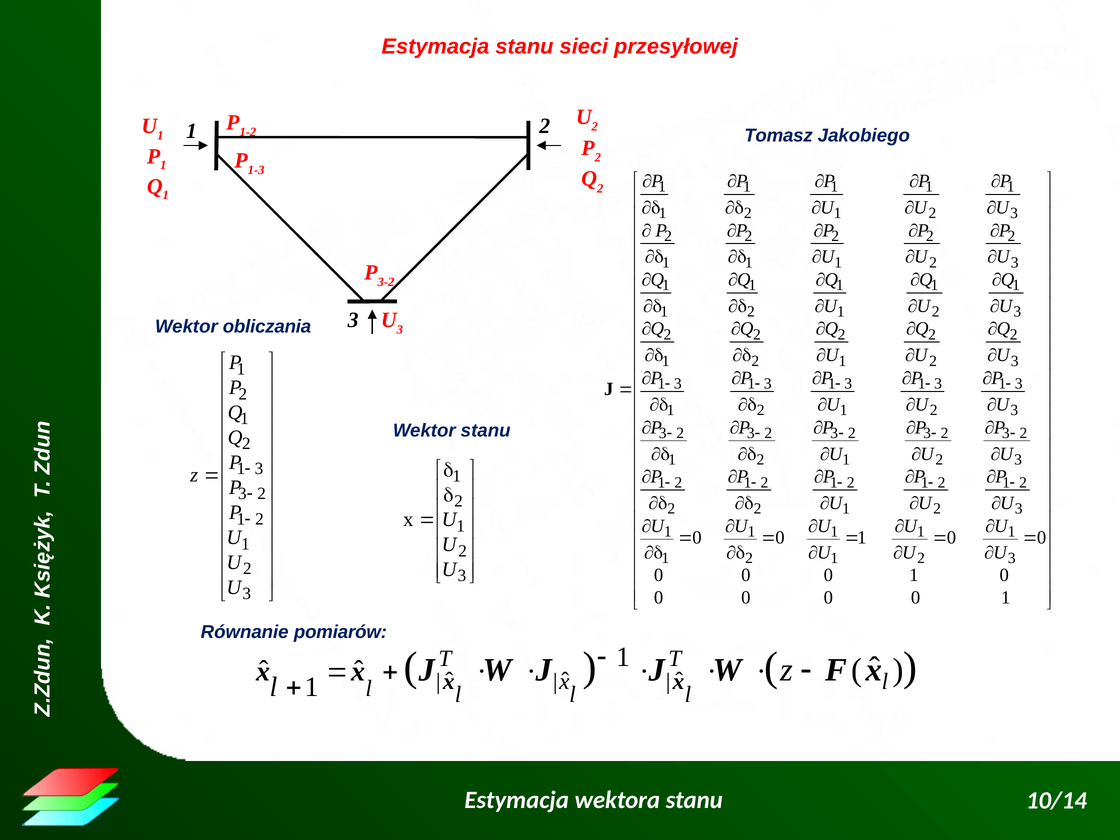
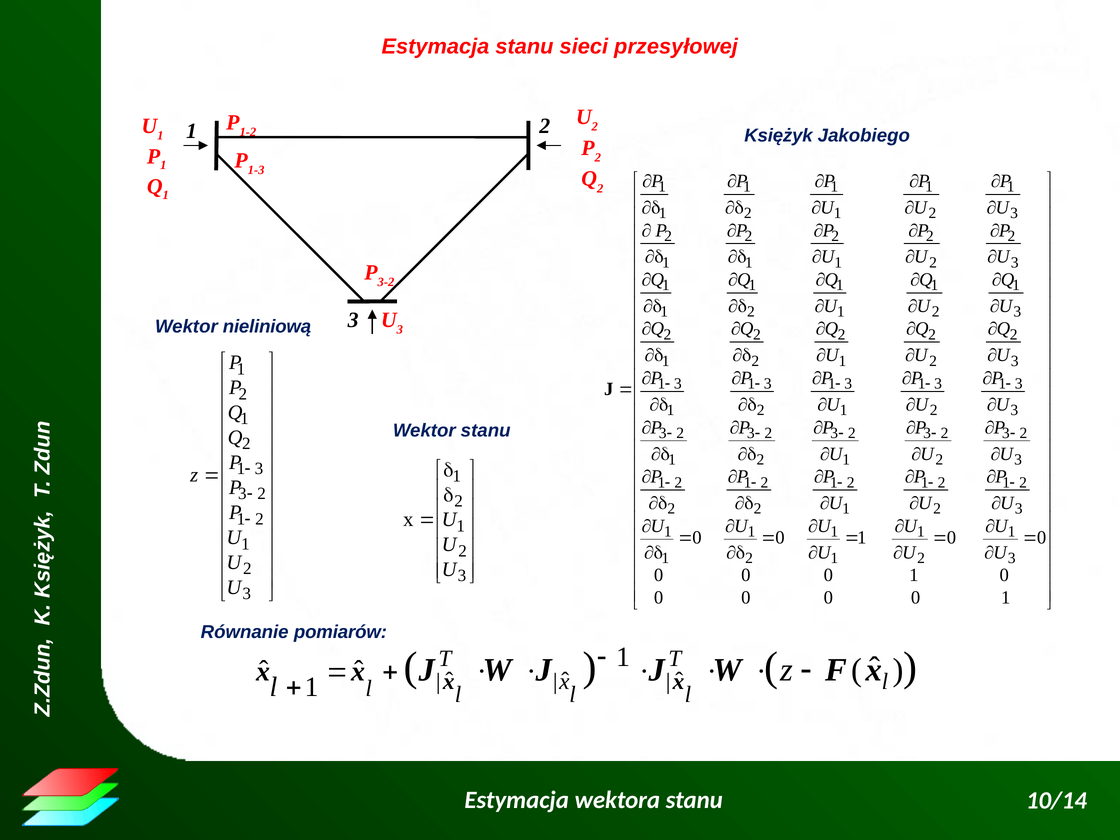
Tomasz: Tomasz -> Księżyk (779, 135)
obliczania: obliczania -> nieliniową (267, 327)
